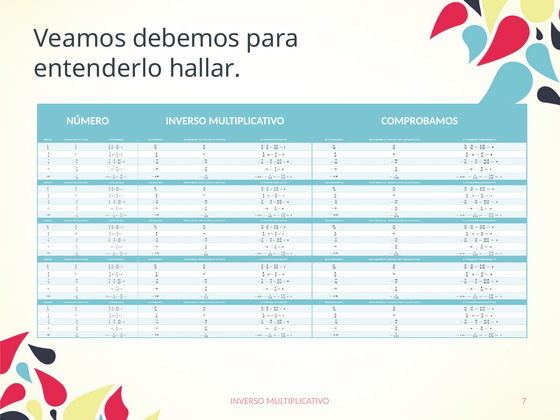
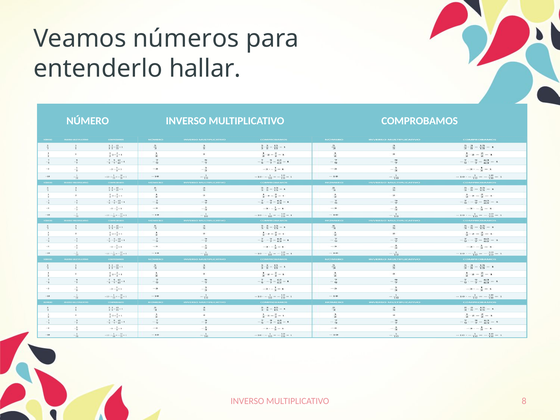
debemos: debemos -> números (186, 39)
7: 7 -> 8 (524, 401)
